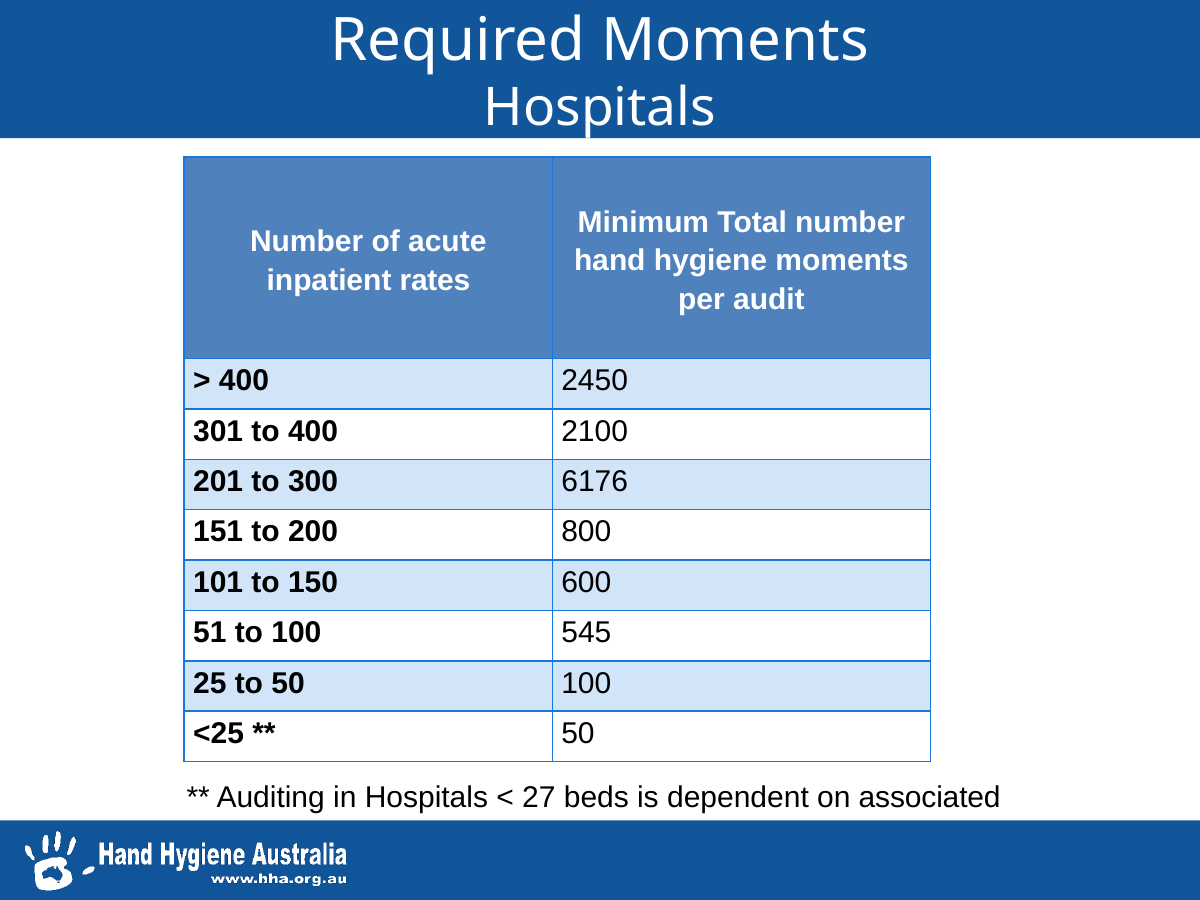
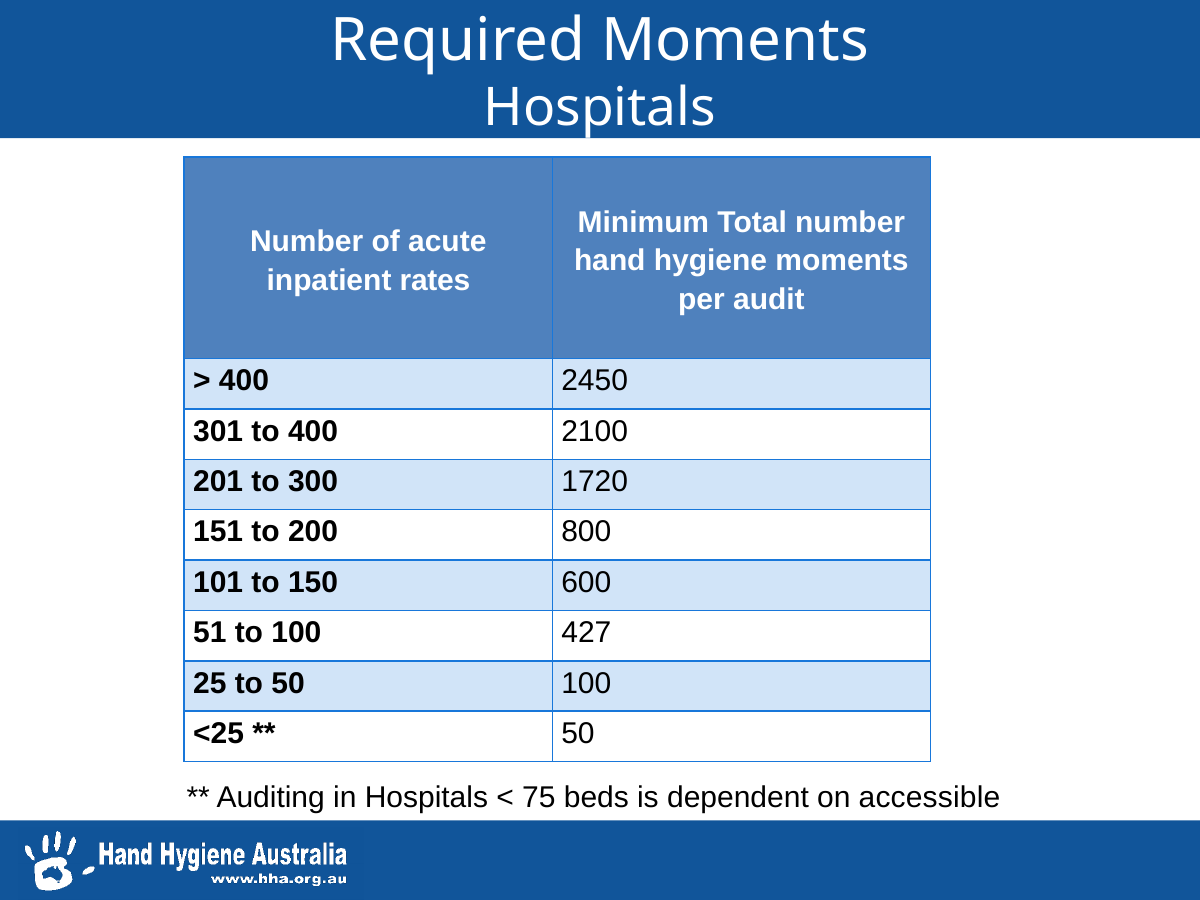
6176: 6176 -> 1720 (595, 482)
545: 545 -> 427 (586, 633)
27: 27 -> 75 (539, 797)
associated: associated -> accessible (929, 797)
